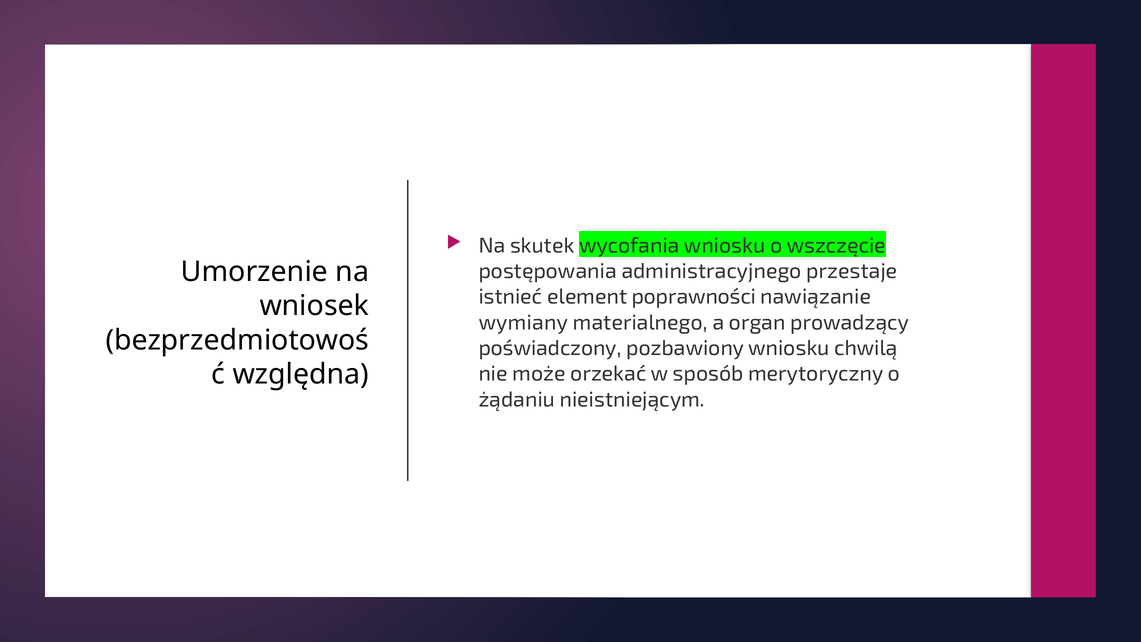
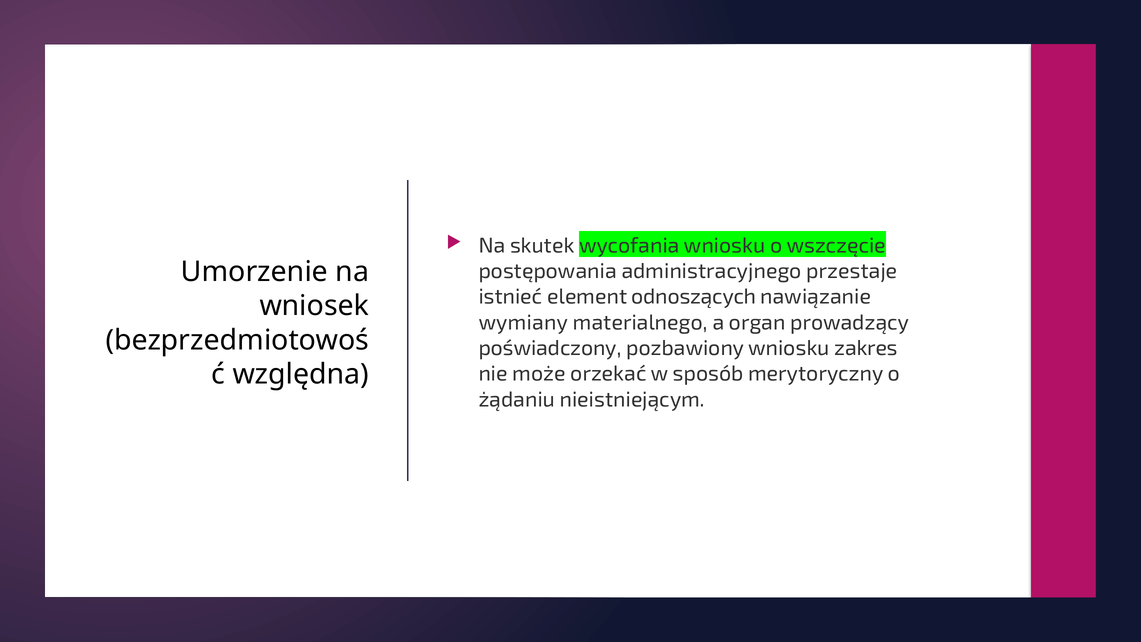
poprawności: poprawności -> odnoszących (694, 297)
chwilą: chwilą -> zakres (866, 348)
